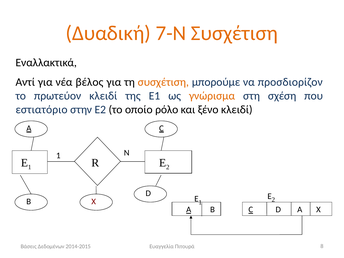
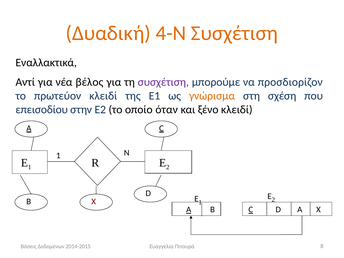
7-Ν: 7-Ν -> 4-Ν (171, 33)
συσχέτιση colour: orange -> purple (163, 82)
εστιατόριο: εστιατόριο -> επεισοδίου (42, 110)
ρόλο: ρόλο -> όταν (167, 110)
